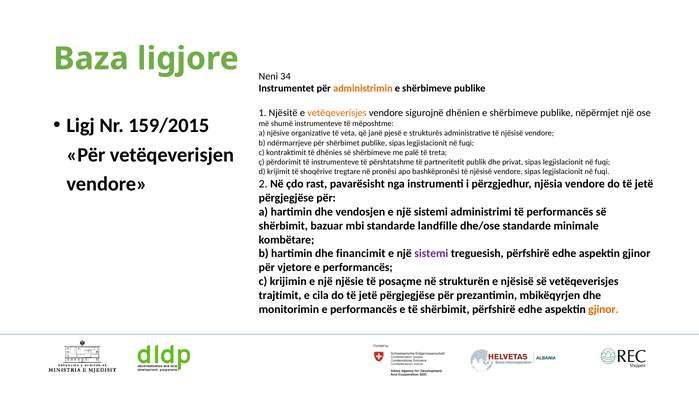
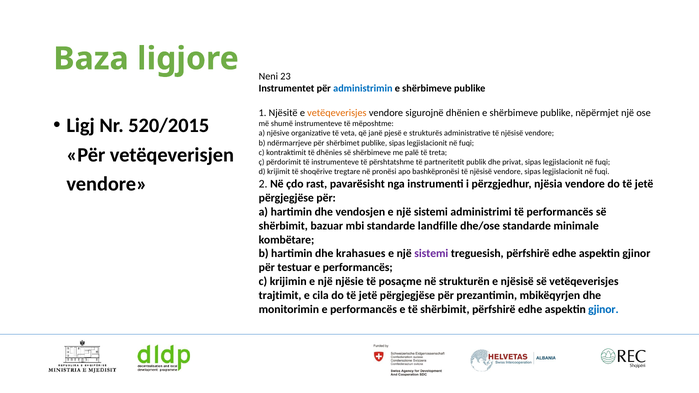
34: 34 -> 23 (286, 76)
administrimin colour: orange -> blue (363, 89)
159/2015: 159/2015 -> 520/2015 (169, 126)
financimit: financimit -> krahasues (361, 254)
vjetore: vjetore -> testuar (295, 268)
gjinor colour: orange -> blue (603, 310)
